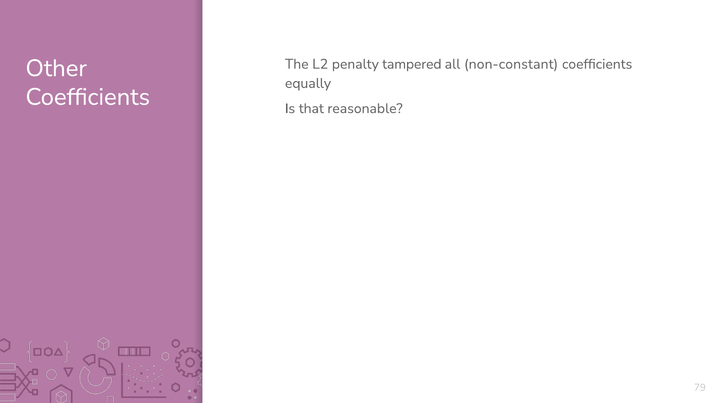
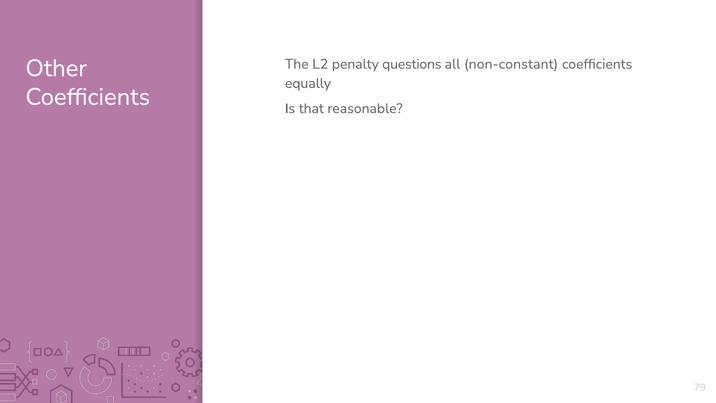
tampered: tampered -> questions (412, 64)
